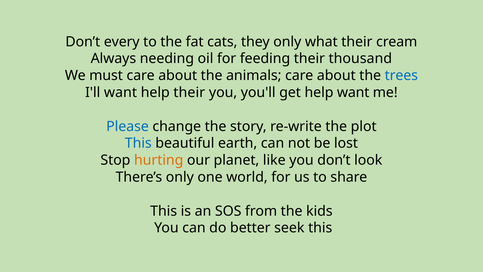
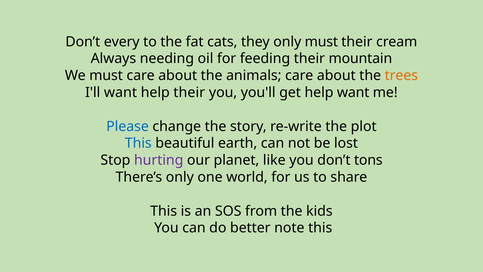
only what: what -> must (321, 42)
thousand: thousand -> mountain (360, 59)
trees colour: blue -> orange (401, 75)
hurting colour: orange -> purple (159, 160)
look: look -> tons (368, 160)
seek: seek -> note (289, 228)
